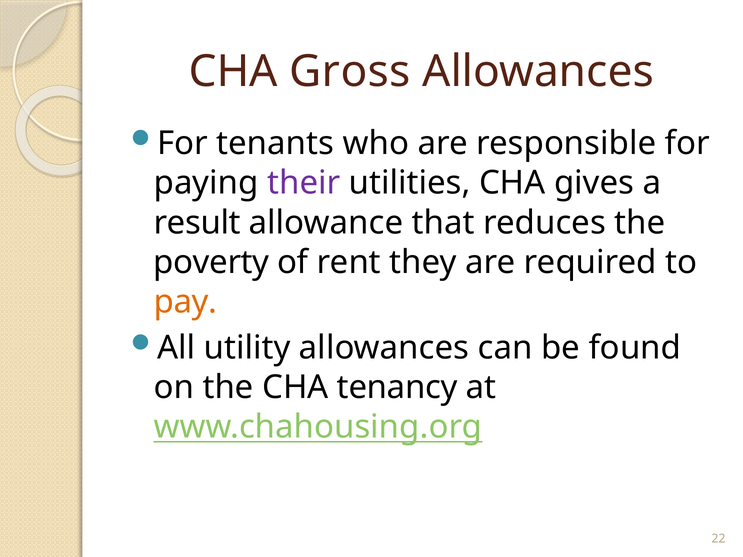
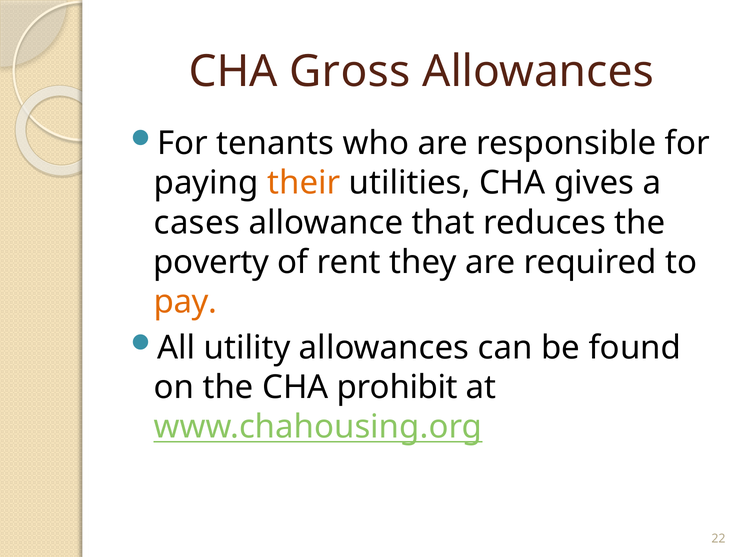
their colour: purple -> orange (304, 183)
result: result -> cases (197, 223)
tenancy: tenancy -> prohibit (397, 387)
